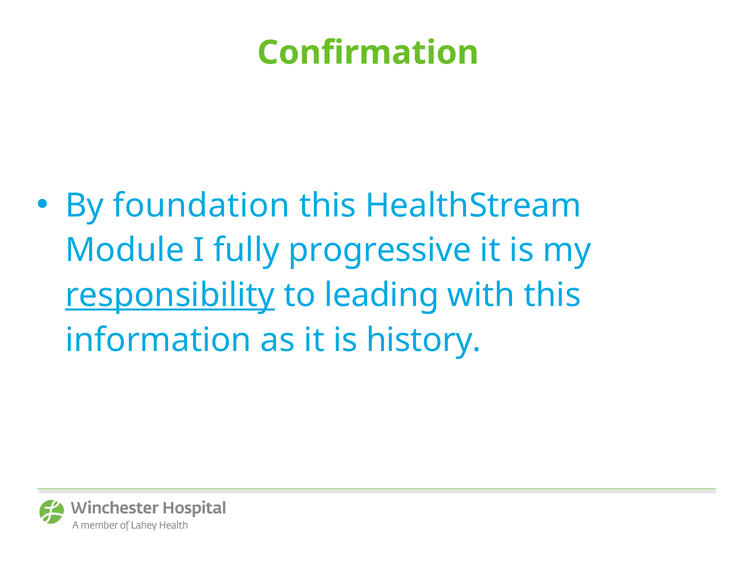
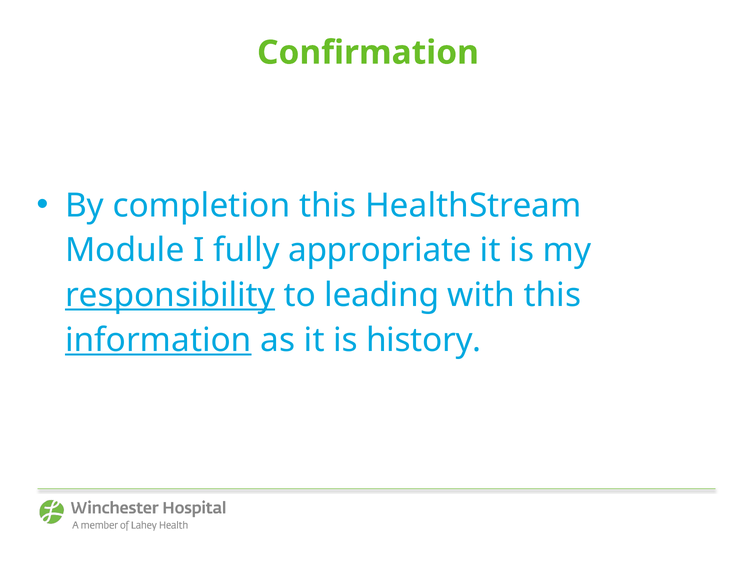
foundation: foundation -> completion (201, 206)
progressive: progressive -> appropriate (380, 251)
information underline: none -> present (158, 341)
